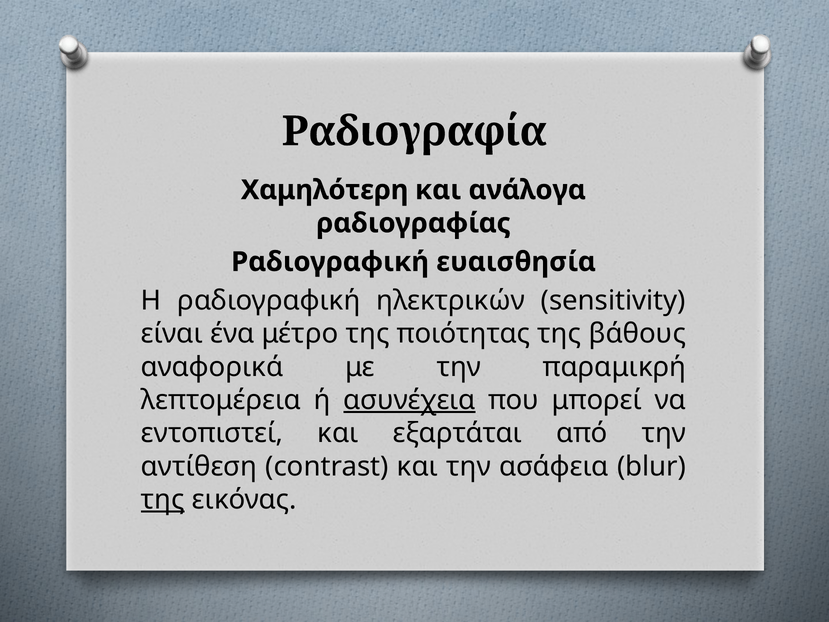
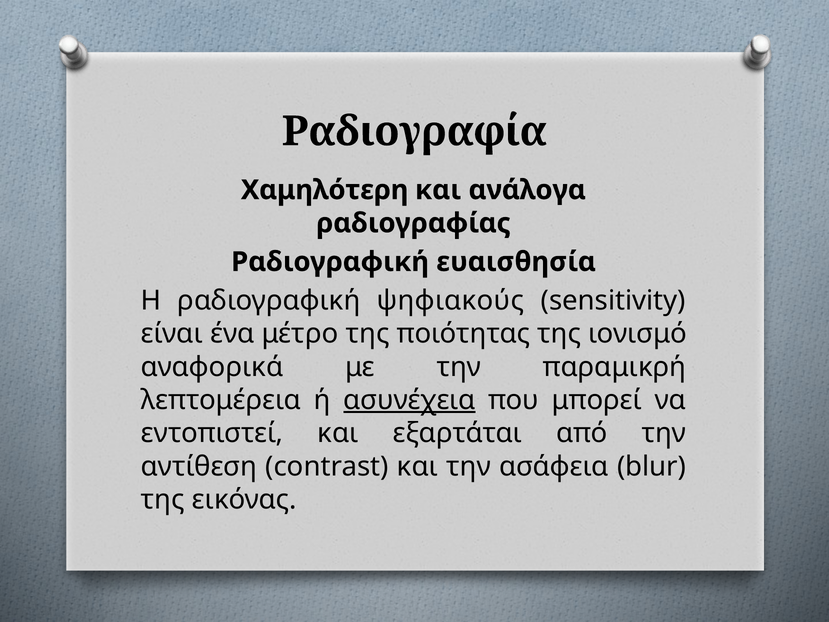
ηλεκτρικών: ηλεκτρικών -> ψηφιακούς (450, 300)
βάθους: βάθους -> ιονισμό (637, 334)
της underline: present -> none (163, 499)
